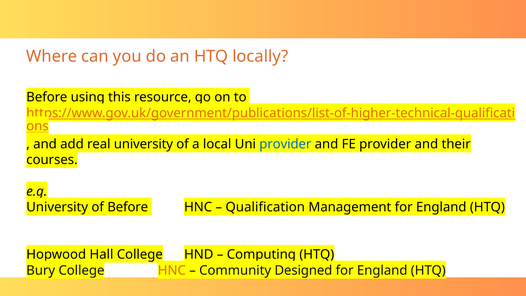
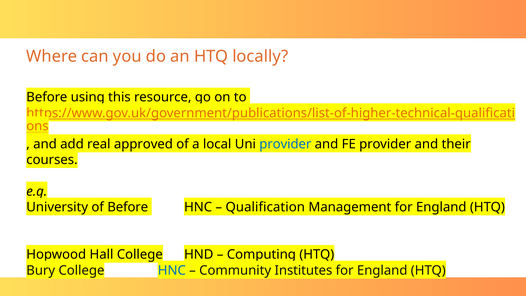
real university: university -> approved (143, 144)
HNC colour: orange -> blue (172, 270)
Designed: Designed -> Institutes (303, 270)
